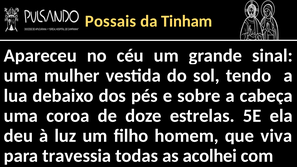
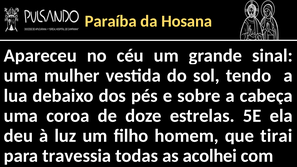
Possais: Possais -> Paraíba (111, 21)
Tinham: Tinham -> Hosana (187, 21)
viva: viva -> tirai (276, 136)
